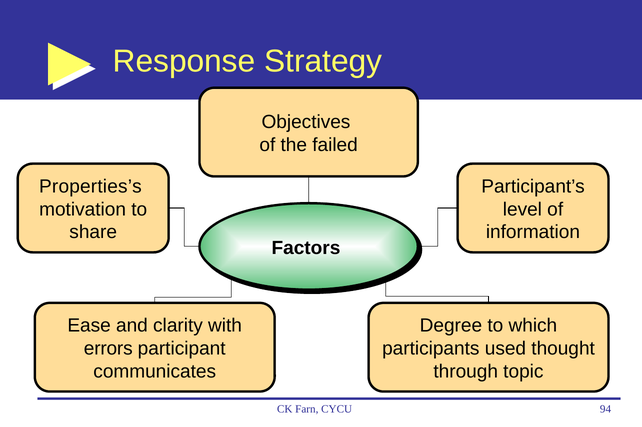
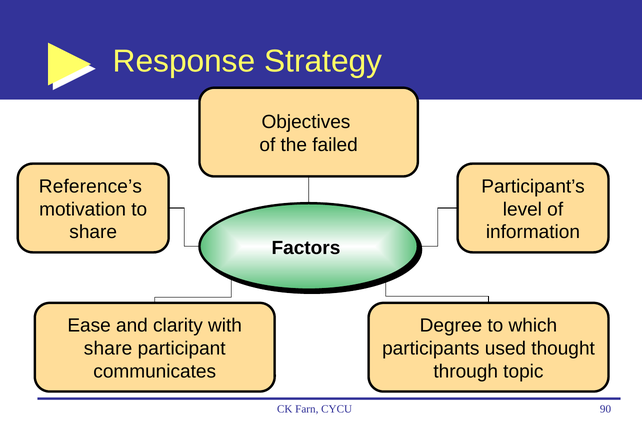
Properties’s: Properties’s -> Reference’s (90, 187)
errors: errors -> share (108, 349)
94: 94 -> 90 (606, 410)
